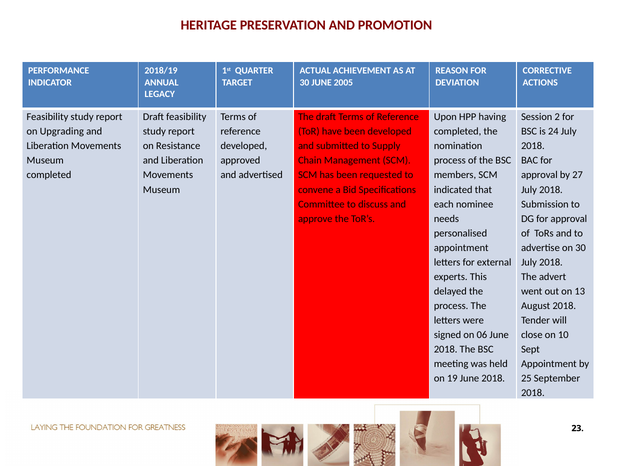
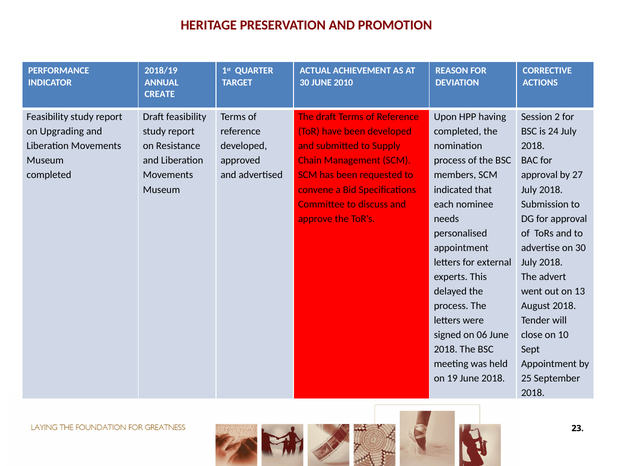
2005: 2005 -> 2010 (343, 82)
LEGACY: LEGACY -> CREATE (160, 94)
